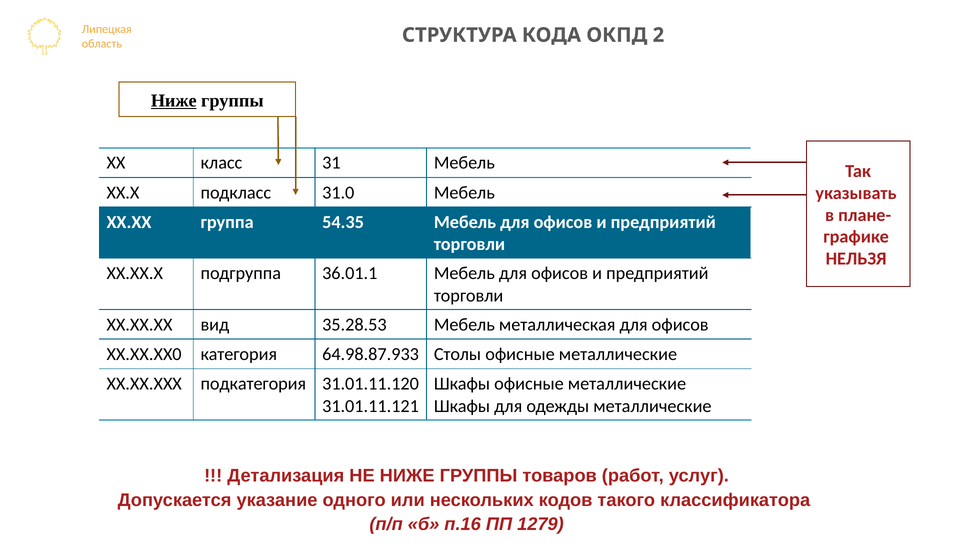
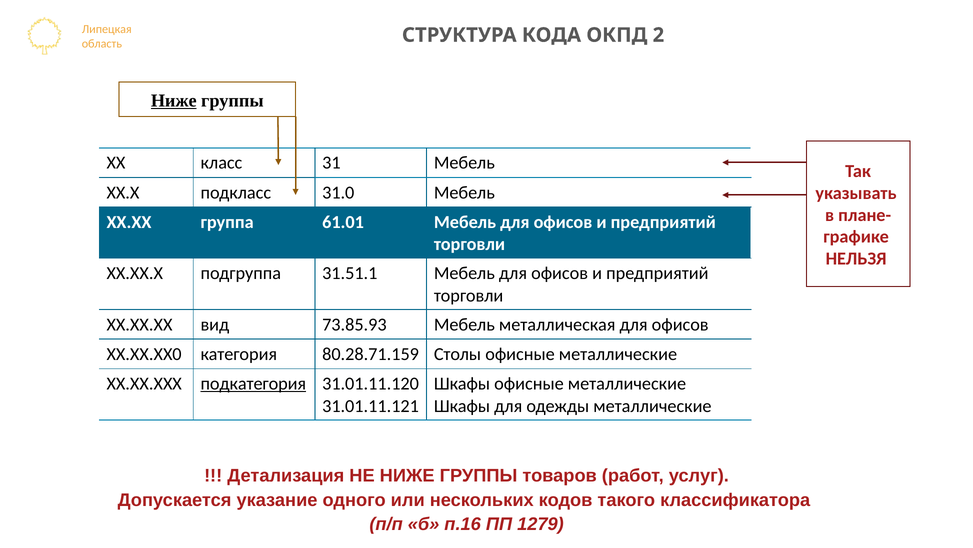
54.35: 54.35 -> 61.01 (343, 222)
36.01.1: 36.01.1 -> 31.51.1 (350, 273)
35.28.53: 35.28.53 -> 73.85.93 (354, 324)
64.98.87.933: 64.98.87.933 -> 80.28.71.159 (371, 354)
подкатегория underline: none -> present (253, 383)
